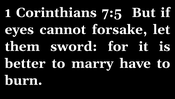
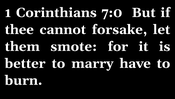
7:5: 7:5 -> 7:0 (112, 13)
eyes: eyes -> thee (19, 29)
sword: sword -> smote (74, 46)
